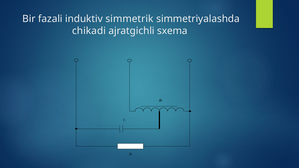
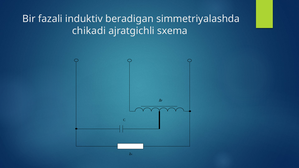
simmetrik: simmetrik -> beradigan (130, 19)
